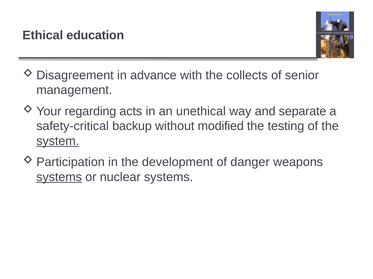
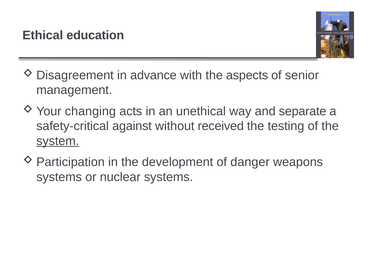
collects: collects -> aspects (247, 75)
regarding: regarding -> changing (90, 112)
backup: backup -> against (132, 126)
modified: modified -> received (221, 126)
systems underline: present -> none (59, 177)
